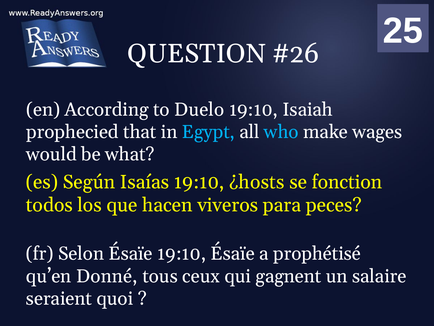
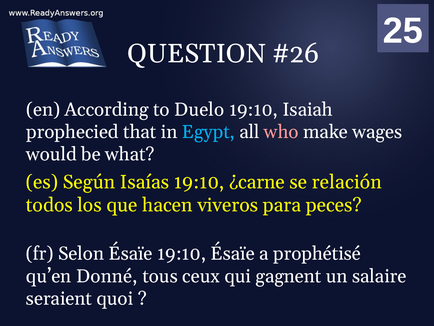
who colour: light blue -> pink (281, 132)
¿hosts: ¿hosts -> ¿carne (257, 182)
fonction: fonction -> relación (347, 182)
